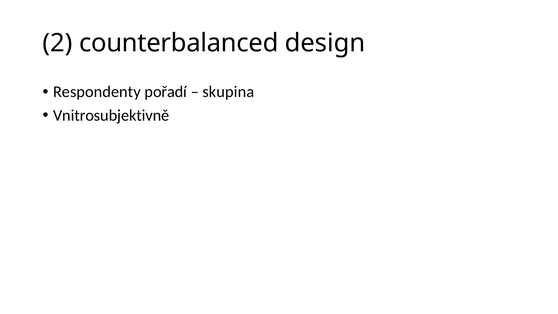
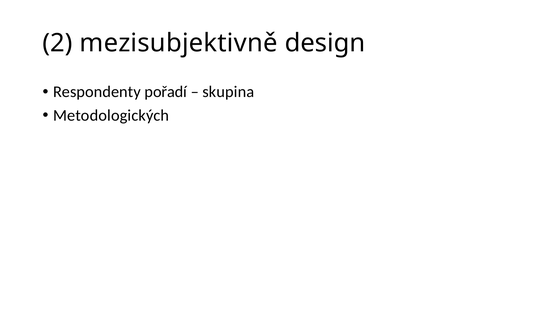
counterbalanced: counterbalanced -> mezisubjektivně (179, 43)
Vnitrosubjektivně: Vnitrosubjektivně -> Metodologických (111, 115)
